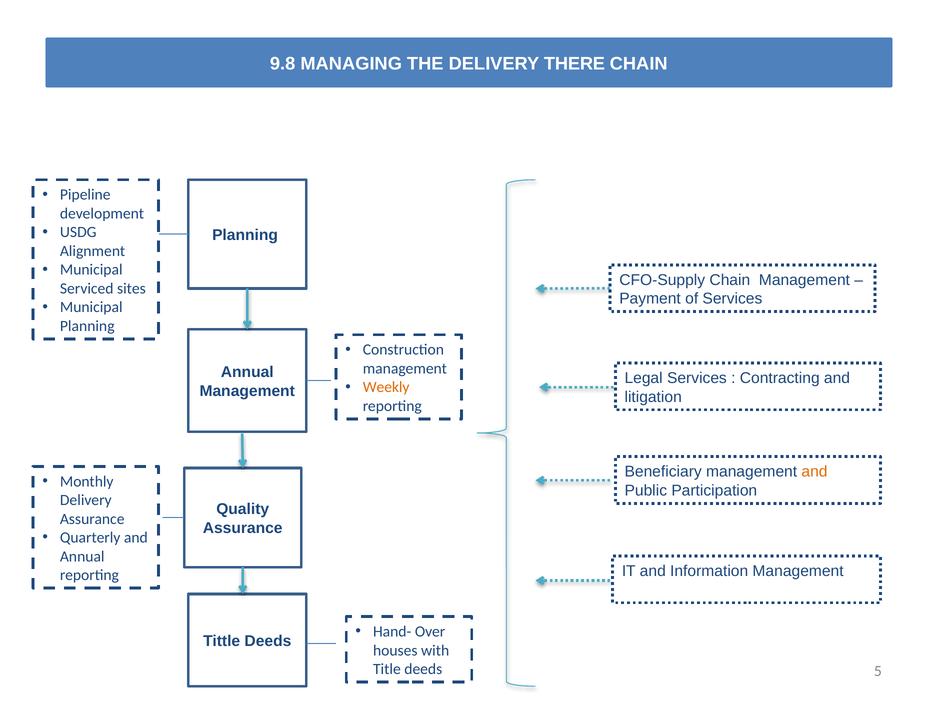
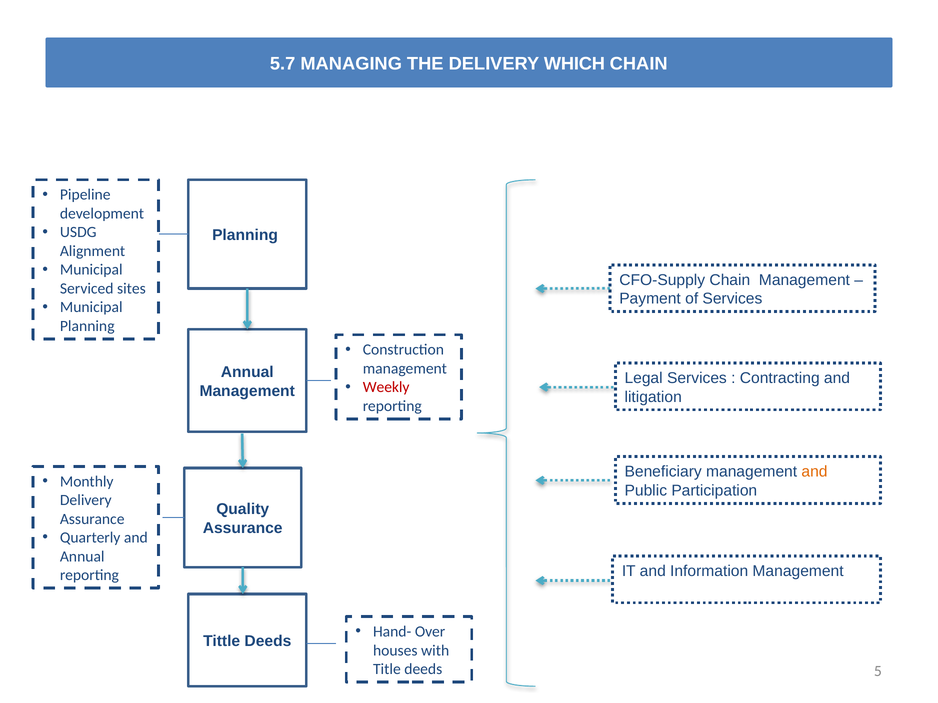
9.8: 9.8 -> 5.7 (283, 64)
THERE: THERE -> WHICH (574, 64)
Weekly colour: orange -> red (386, 388)
